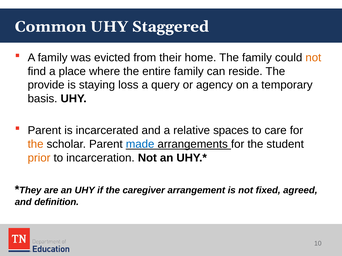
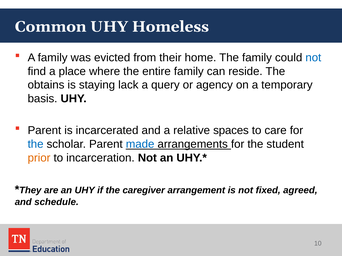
Staggered: Staggered -> Homeless (170, 27)
not colour: orange -> blue (313, 58)
provide: provide -> obtains (46, 85)
loss: loss -> lack (128, 85)
the colour: orange -> blue (36, 144)
definition: definition -> schedule (56, 202)
